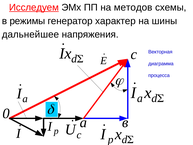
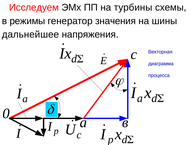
Исследуем underline: present -> none (34, 7)
методов: методов -> турбины (133, 7)
характер: характер -> значения (116, 21)
